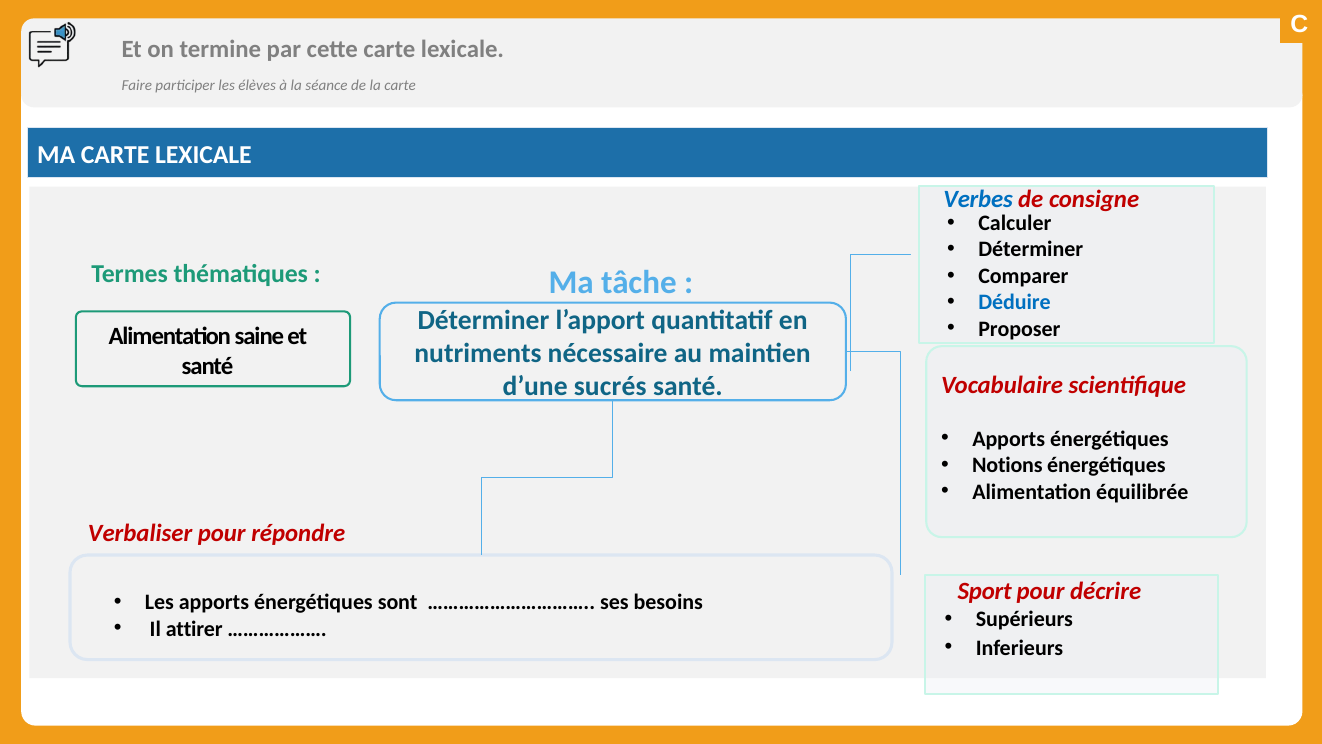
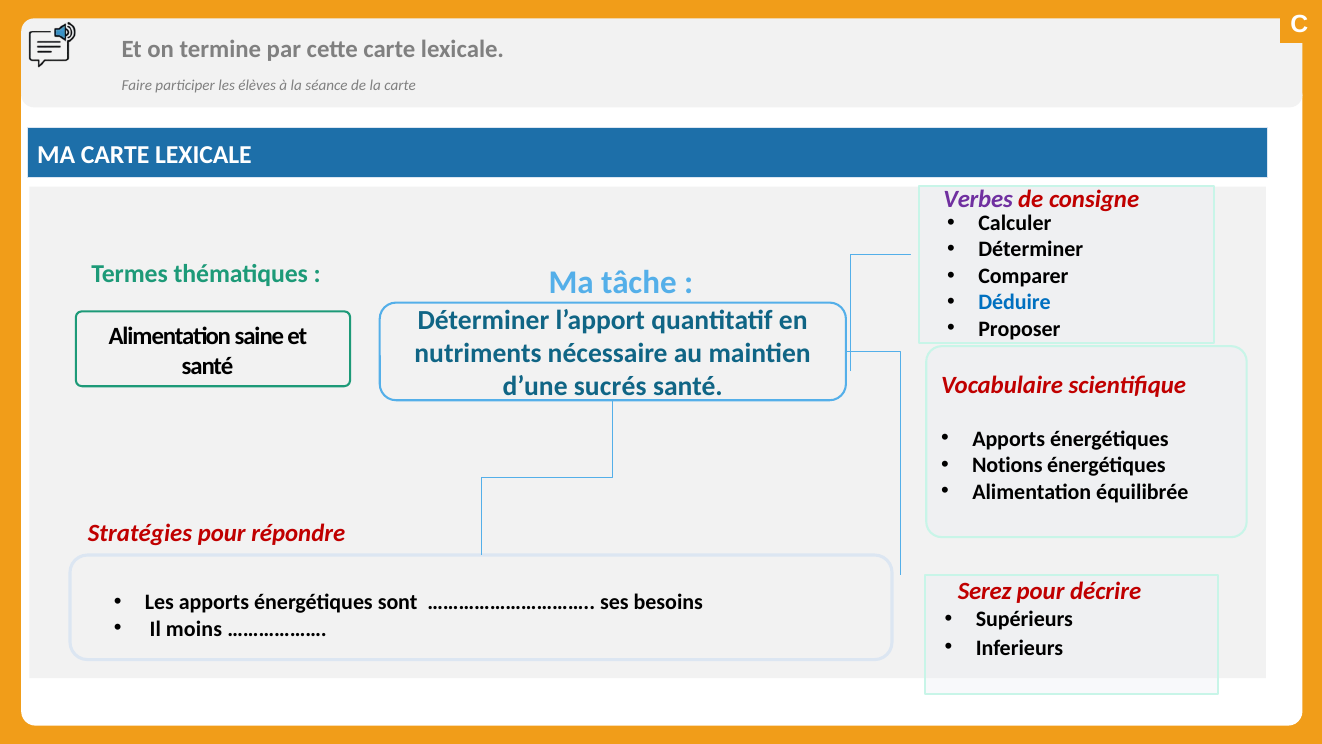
Verbes colour: blue -> purple (978, 199)
Verbaliser: Verbaliser -> Stratégies (140, 533)
Sport: Sport -> Serez (985, 591)
attirer: attirer -> moins (194, 628)
